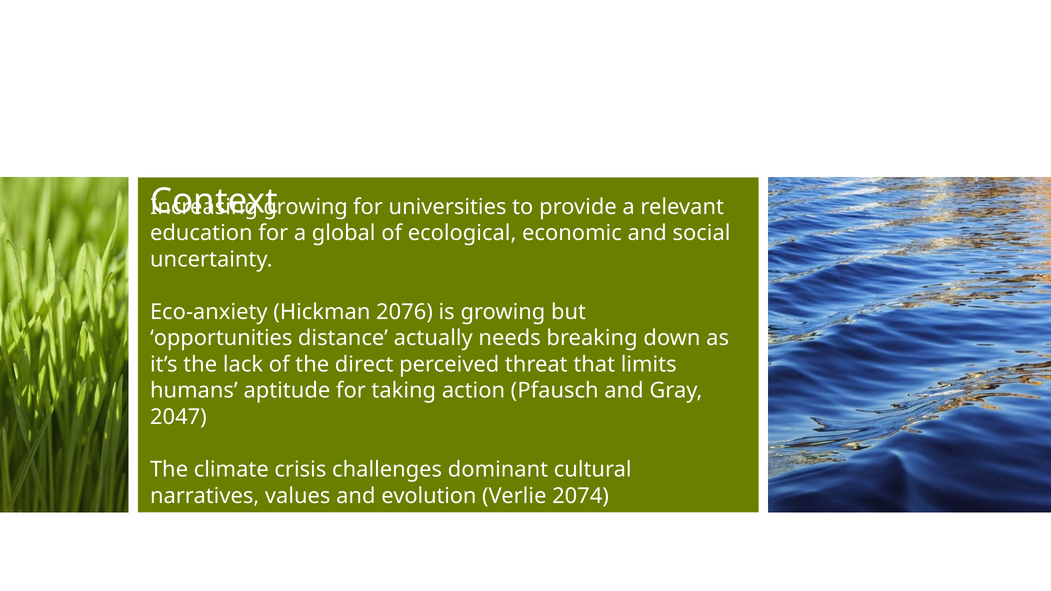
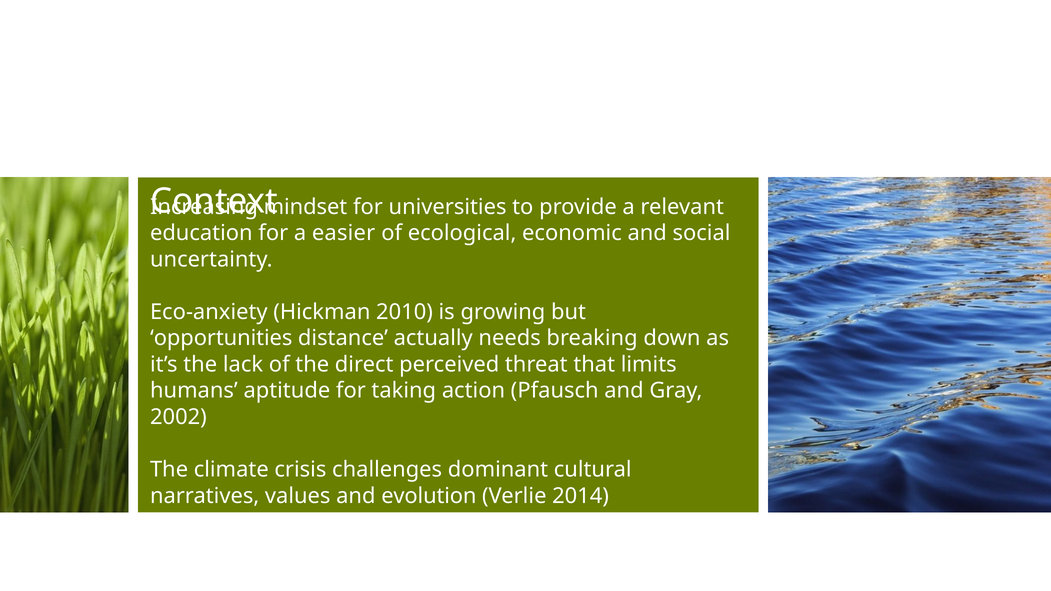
growing: growing -> mindset (305, 207)
global: global -> easier (344, 233)
2076: 2076 -> 2010 (404, 312)
2047: 2047 -> 2002 (178, 417)
2074: 2074 -> 2014 (581, 496)
